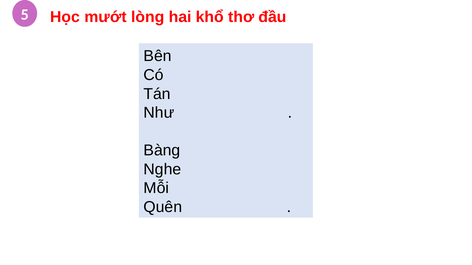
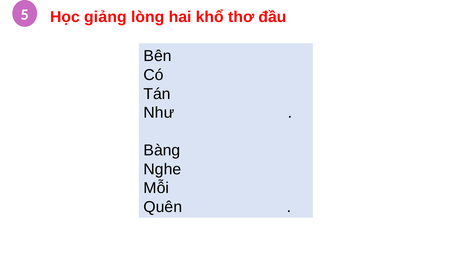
Học mướt: mướt -> giảng (105, 17)
